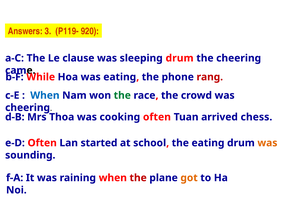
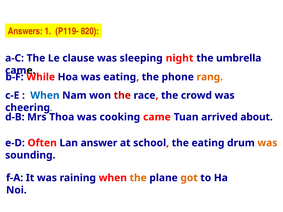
3: 3 -> 1 (48, 31)
920: 920 -> 820 (90, 31)
sleeping drum: drum -> night (180, 58)
the cheering: cheering -> umbrella (239, 58)
rang colour: red -> orange (210, 77)
the colour: green -> red (122, 95)
cooking often: often -> came (157, 117)
chess: chess -> about (257, 117)
started: started -> answer (99, 143)
the colour: red -> orange (138, 178)
